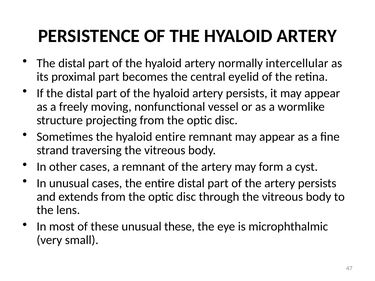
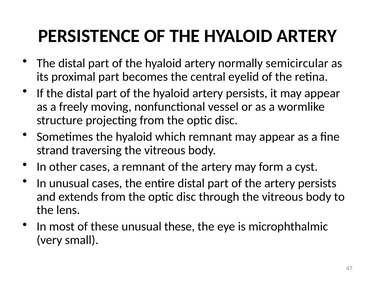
intercellular: intercellular -> semicircular (297, 63)
hyaloid entire: entire -> which (170, 137)
